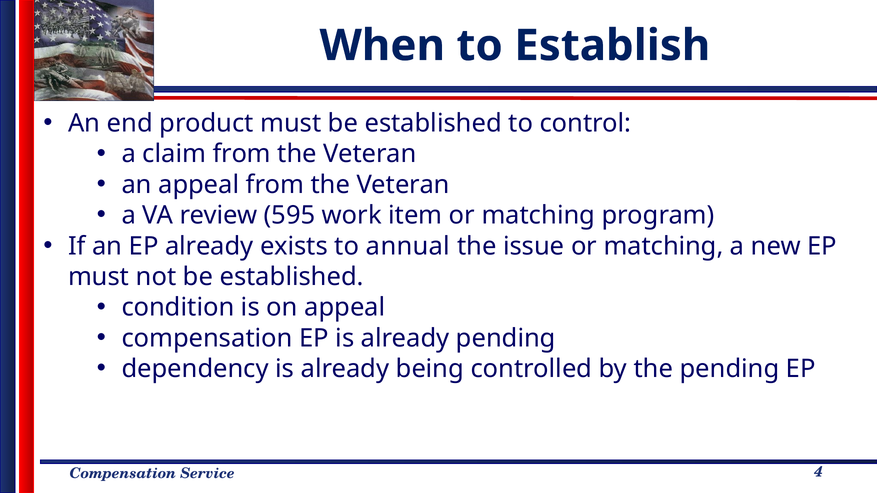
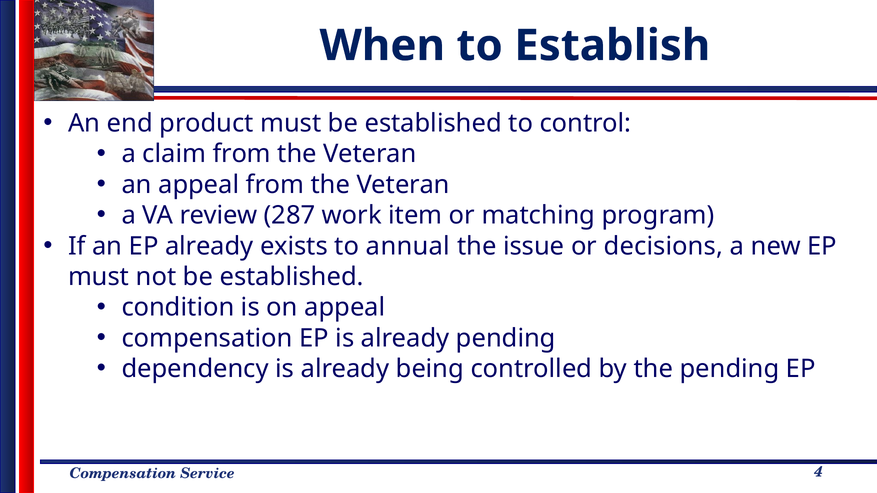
595: 595 -> 287 (290, 216)
issue or matching: matching -> decisions (663, 246)
